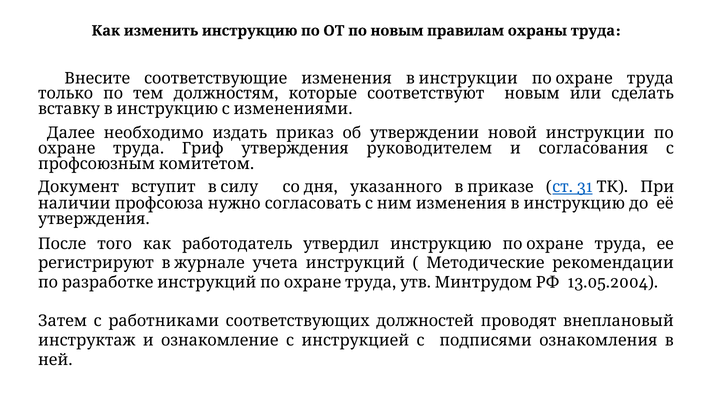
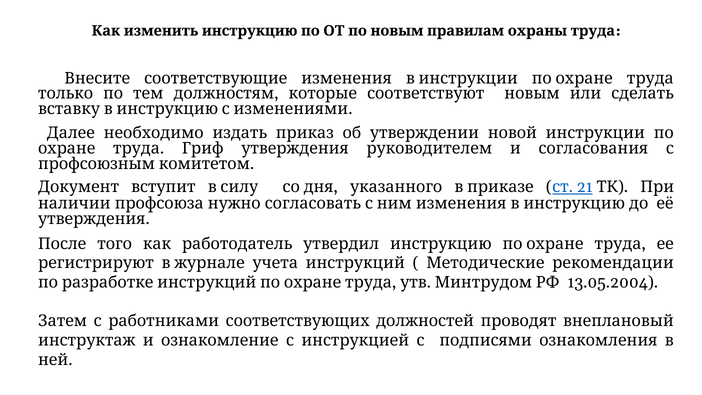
31: 31 -> 21 (585, 187)
